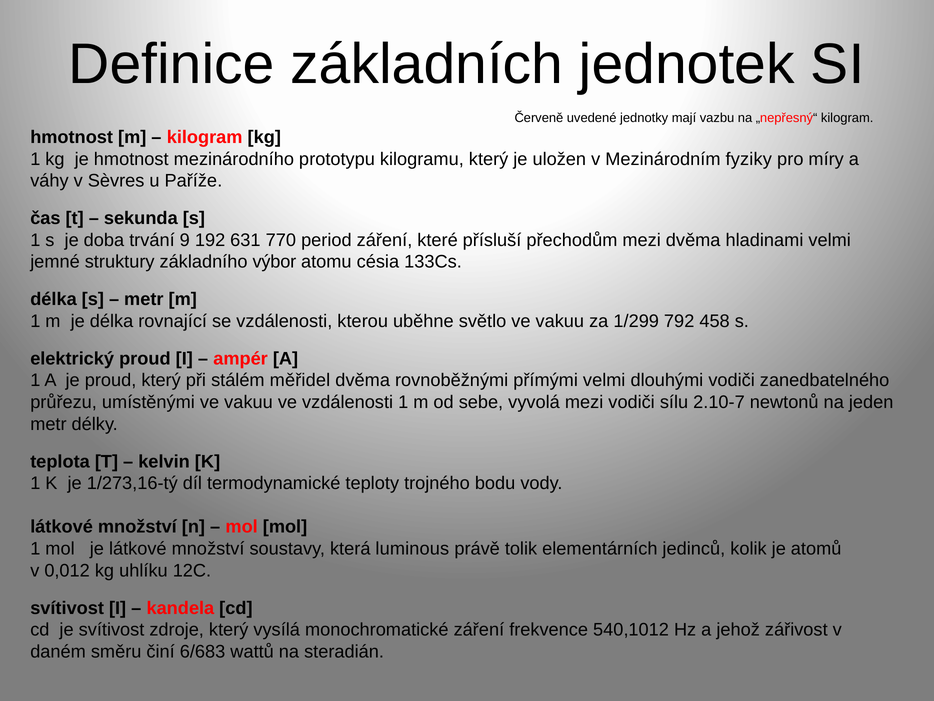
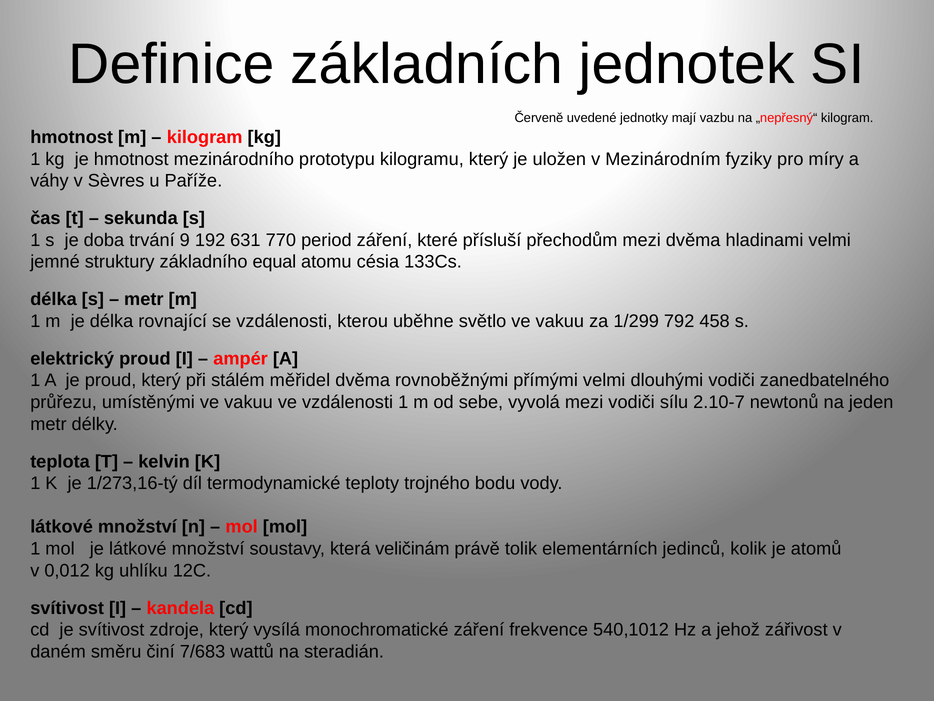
výbor: výbor -> equal (274, 262)
luminous: luminous -> veličinám (412, 548)
6/683: 6/683 -> 7/683 (203, 651)
